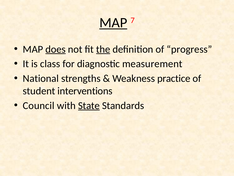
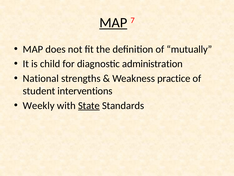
does underline: present -> none (56, 49)
the underline: present -> none (103, 49)
progress: progress -> mutually (189, 49)
class: class -> child (50, 64)
measurement: measurement -> administration (152, 64)
Council: Council -> Weekly (39, 105)
